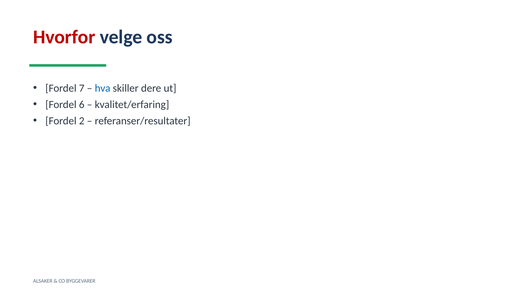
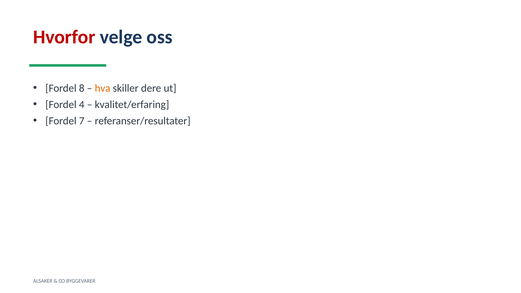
7: 7 -> 8 (82, 88)
hva colour: blue -> orange (103, 88)
6: 6 -> 4 (82, 105)
2: 2 -> 7 (82, 121)
